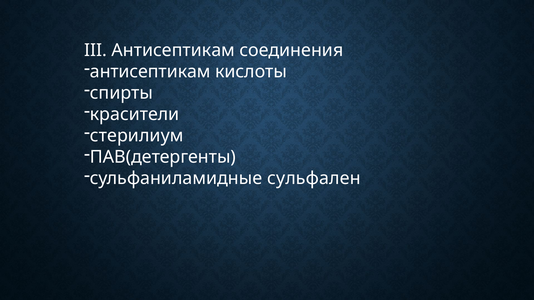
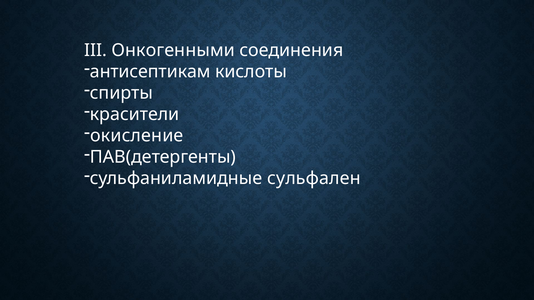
III Антисептикам: Антисептикам -> Онкогенными (173, 50)
стерилиум: стерилиум -> окисление (137, 136)
